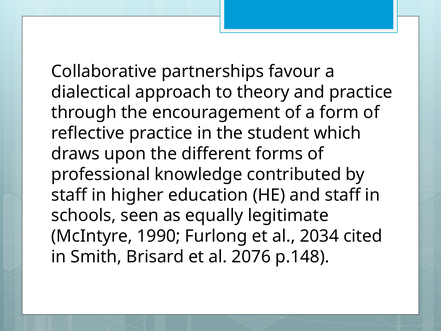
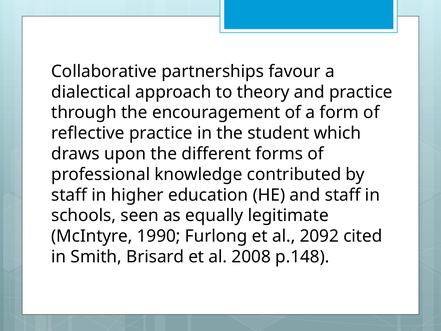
2034: 2034 -> 2092 (319, 236)
2076: 2076 -> 2008 (251, 257)
